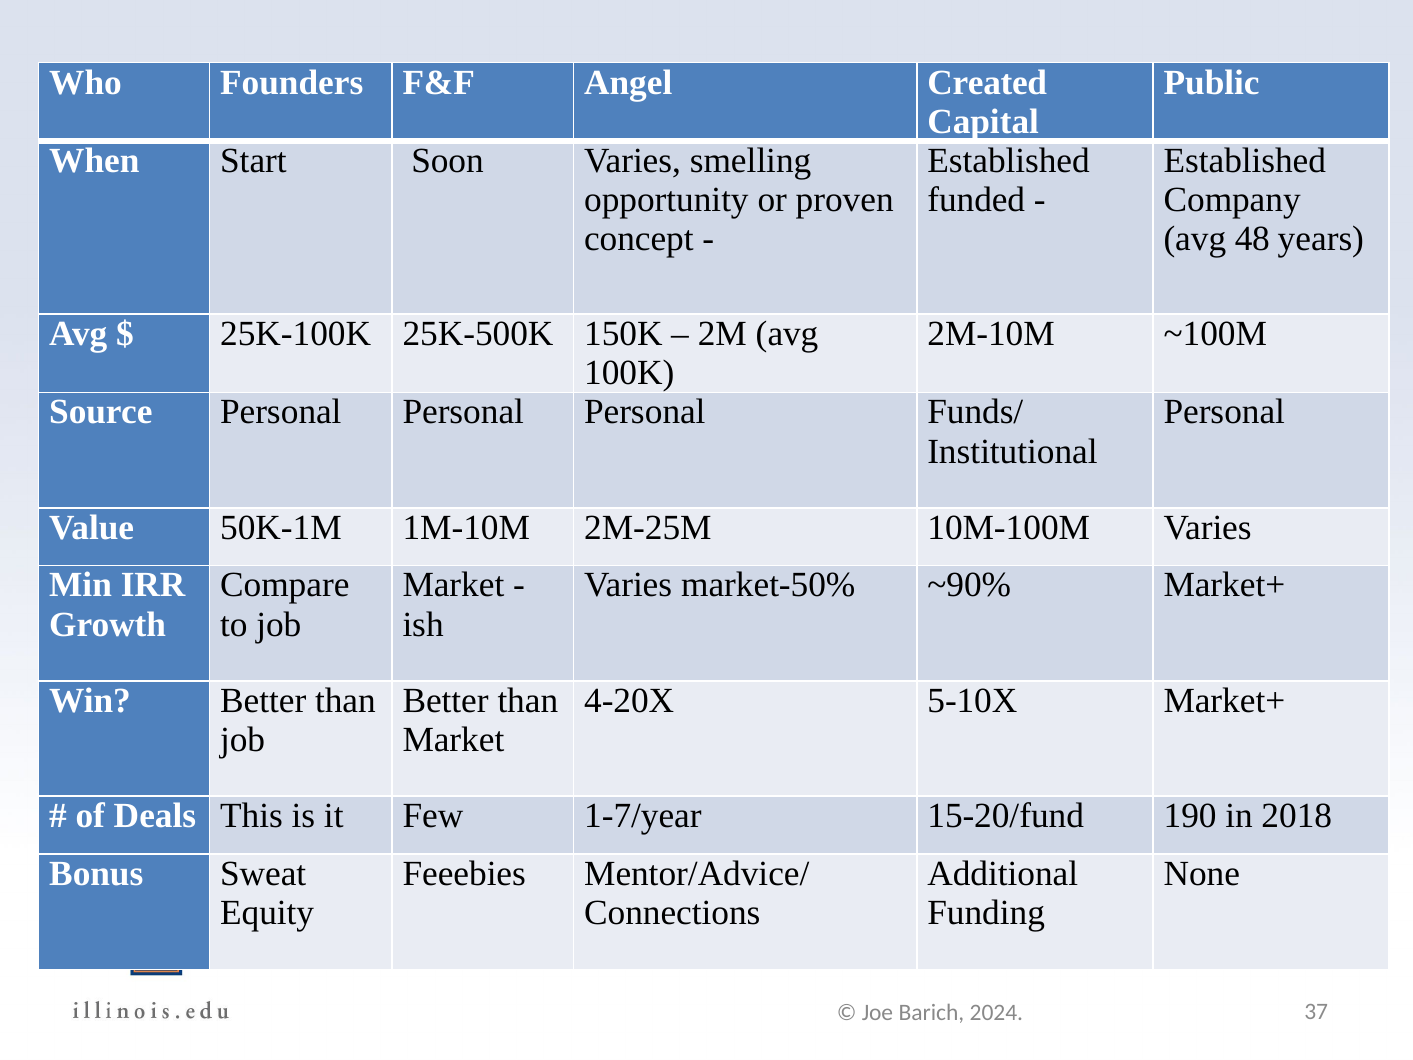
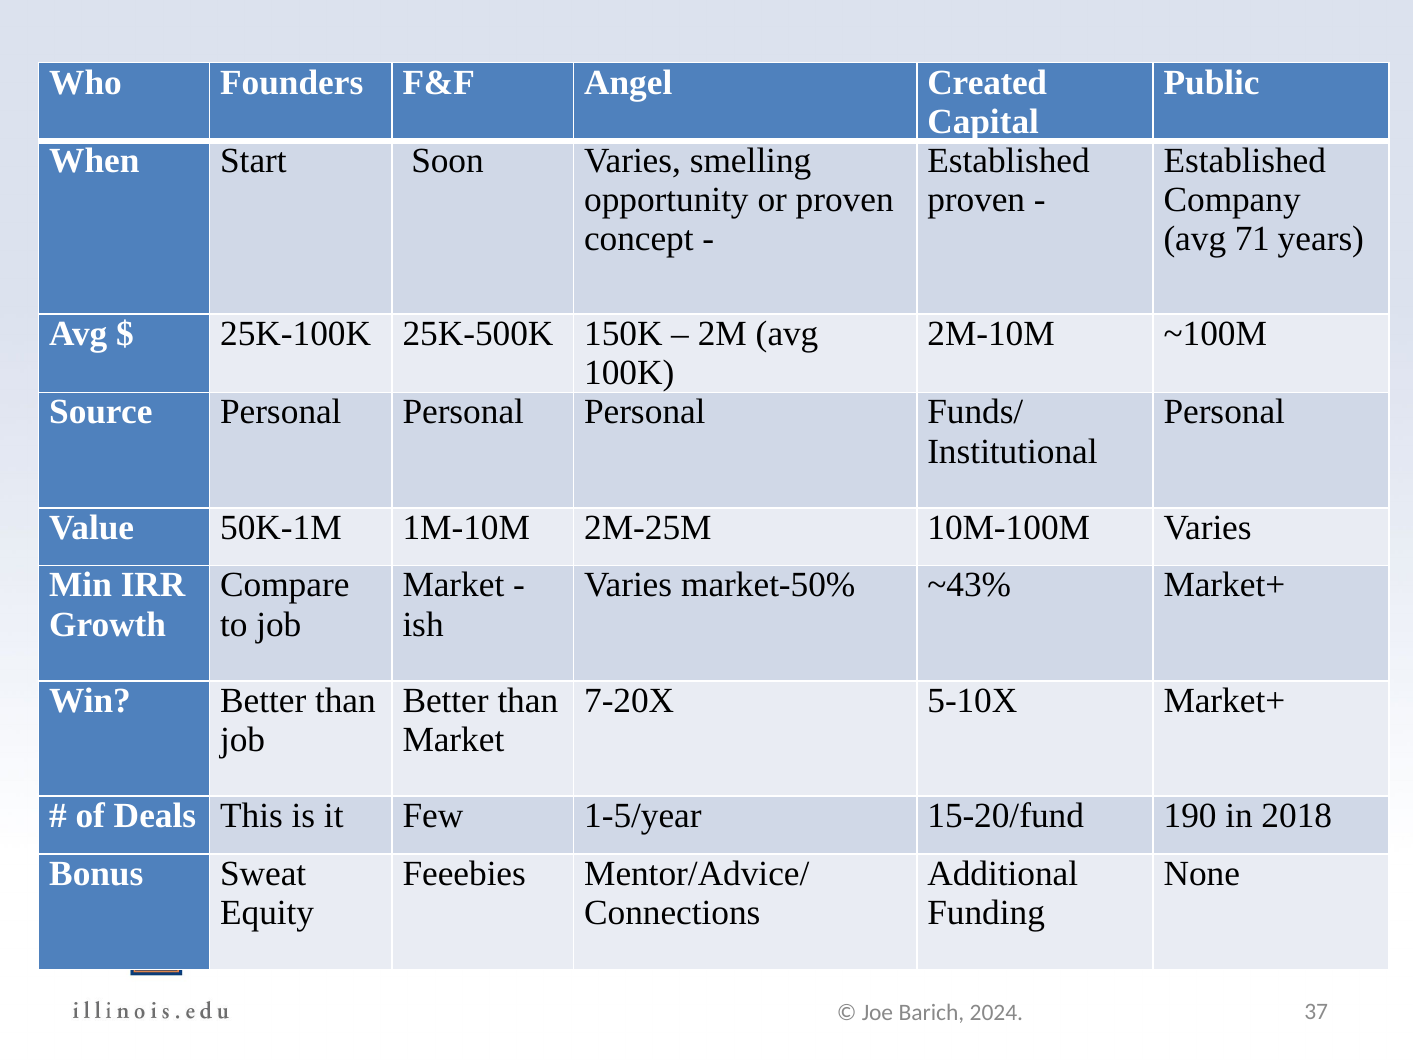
funded: funded -> proven (976, 200)
48: 48 -> 71 (1252, 239)
~90%: ~90% -> ~43% (969, 585)
4-20X: 4-20X -> 7-20X (629, 701)
1-7/year: 1-7/year -> 1-5/year (643, 816)
